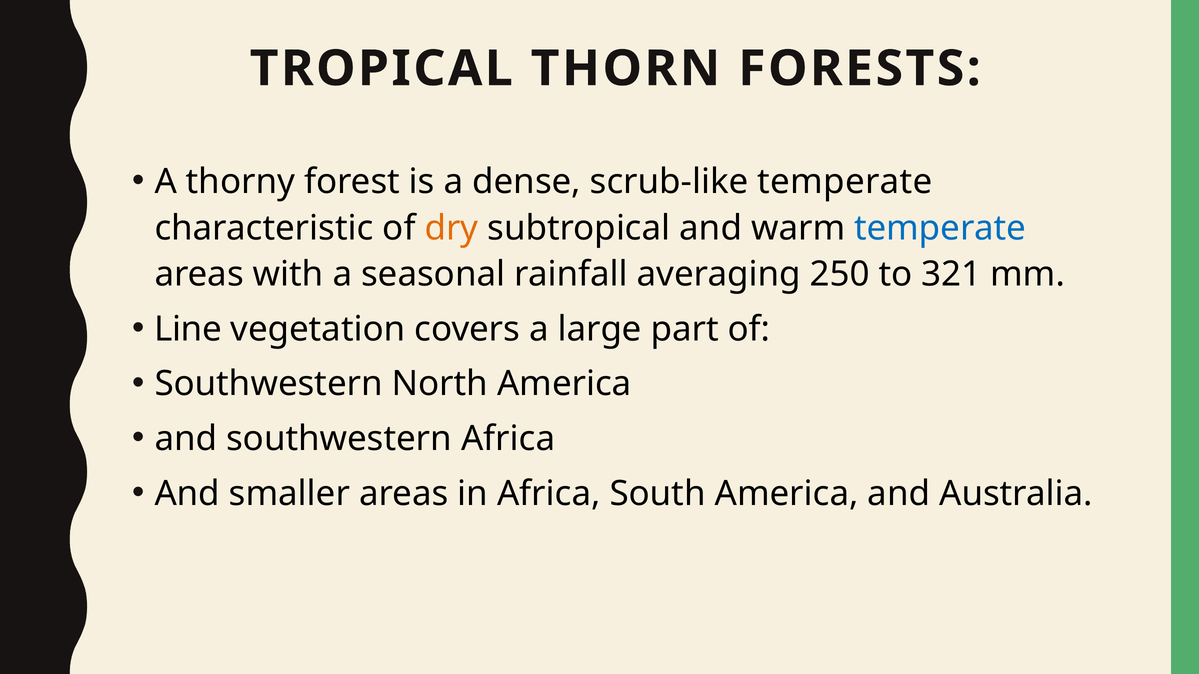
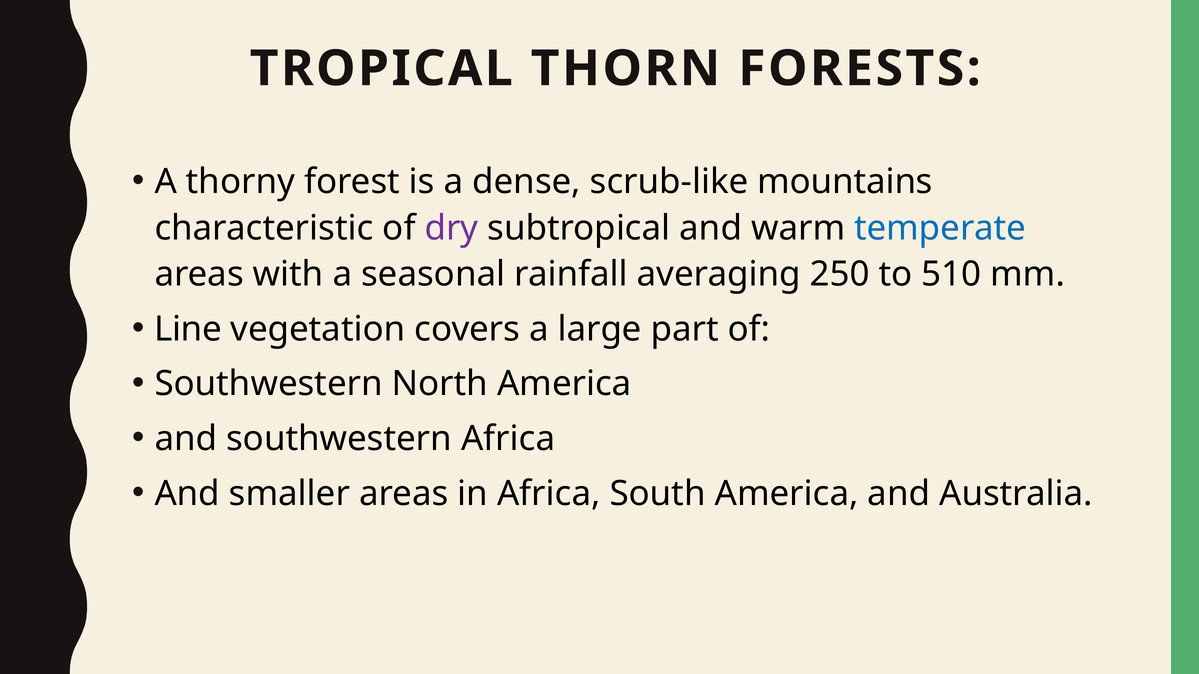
scrub-like temperate: temperate -> mountains (845, 182)
dry colour: orange -> purple (451, 228)
321: 321 -> 510 (951, 274)
